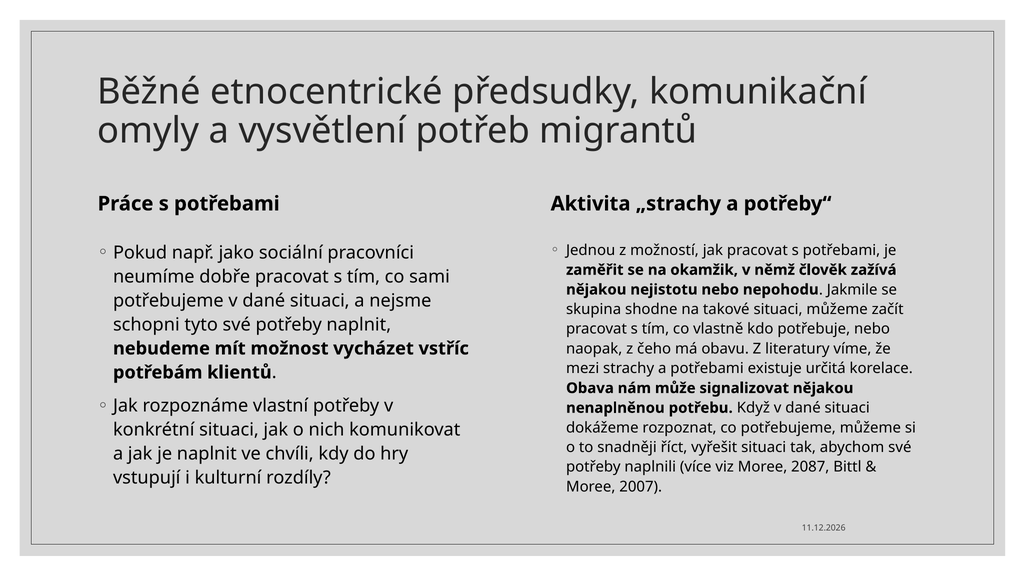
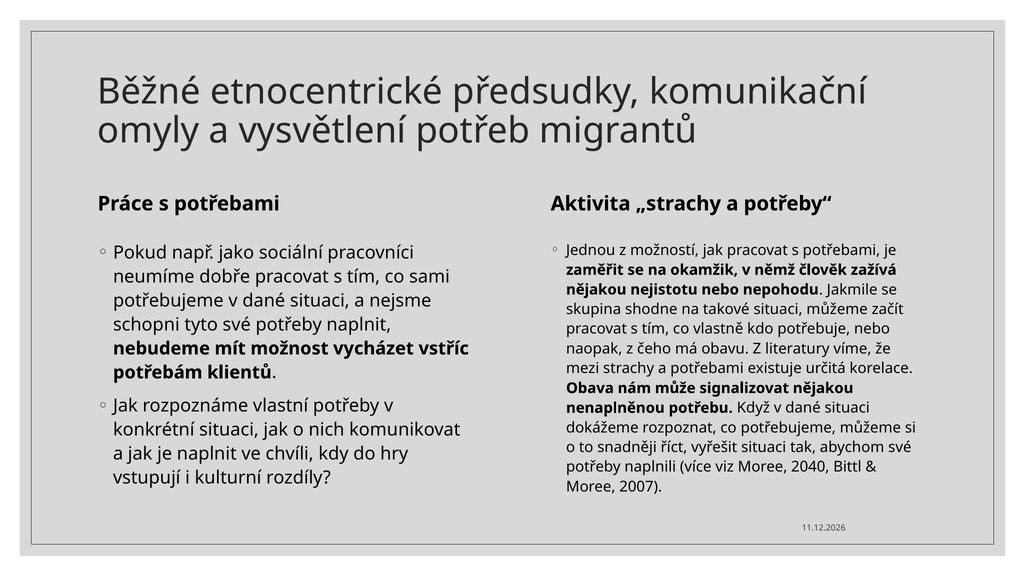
2087: 2087 -> 2040 (810, 467)
